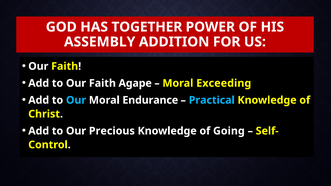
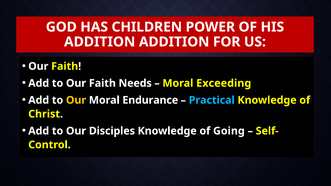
TOGETHER: TOGETHER -> CHILDREN (147, 27)
ASSEMBLY: ASSEMBLY -> ADDITION (100, 42)
Agape: Agape -> Needs (135, 83)
Our colour: light blue -> yellow (76, 100)
Precious: Precious -> Disciples (112, 131)
